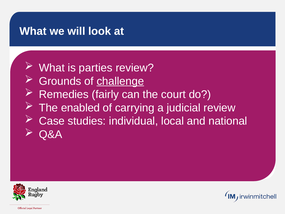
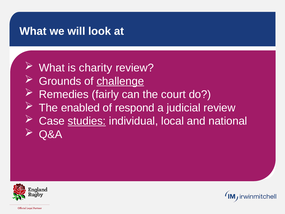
parties: parties -> charity (96, 68)
carrying: carrying -> respond (135, 108)
studies underline: none -> present (87, 121)
